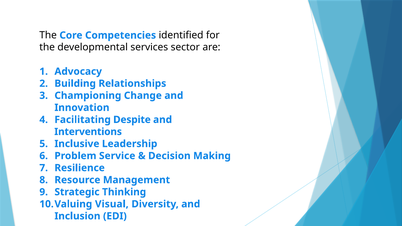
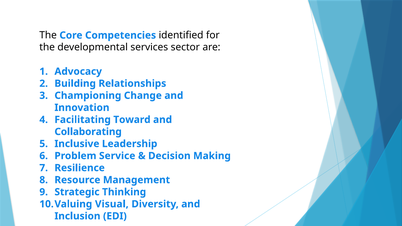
Despite: Despite -> Toward (132, 120)
Interventions: Interventions -> Collaborating (88, 132)
